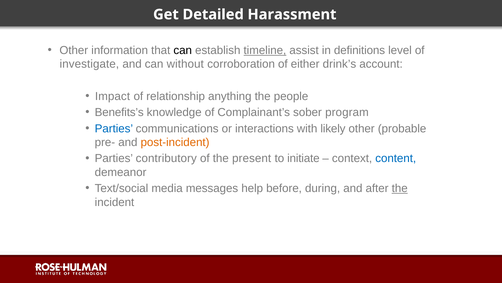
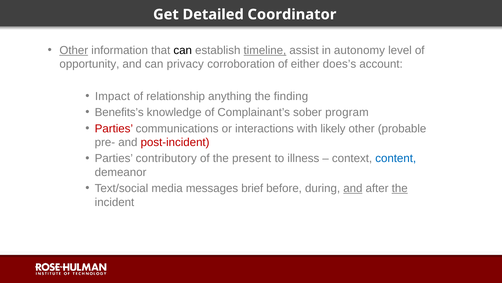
Harassment: Harassment -> Coordinator (292, 14)
Other underline: none -> present (74, 50)
definitions: definitions -> autonomy (359, 50)
investigate: investigate -> opportunity (89, 64)
without: without -> privacy (185, 64)
drink’s: drink’s -> does’s (339, 64)
people: people -> finding (291, 96)
Parties colour: blue -> red (114, 128)
post-incident colour: orange -> red (175, 142)
initiate: initiate -> illness (303, 158)
help: help -> brief (252, 188)
and underline: none -> present (353, 188)
